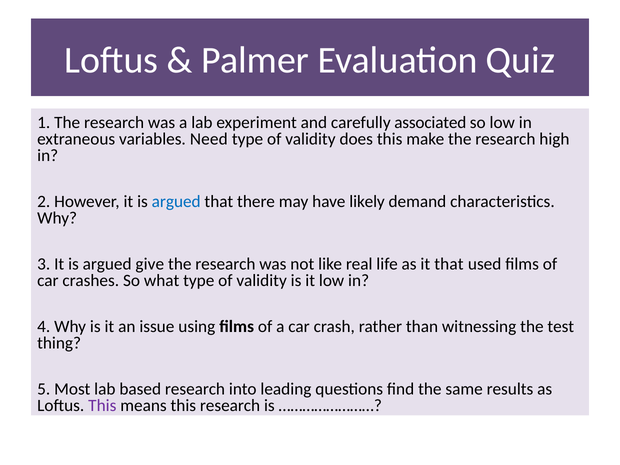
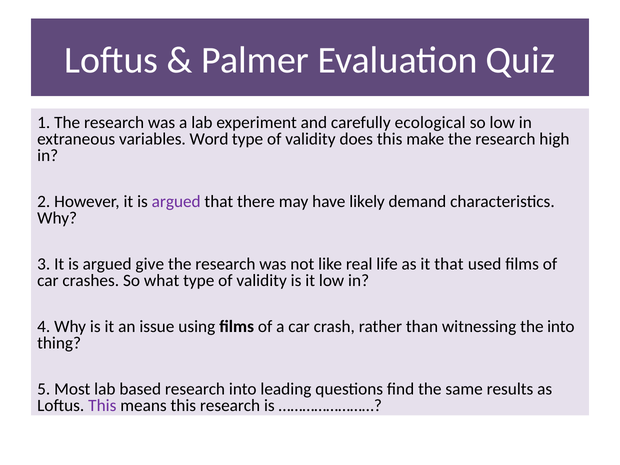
associated: associated -> ecological (430, 122)
Need: Need -> Word (209, 139)
argued colour: blue -> purple (176, 202)
the test: test -> into (561, 327)
